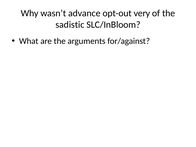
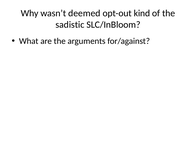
advance: advance -> deemed (84, 13)
very: very -> kind (142, 13)
